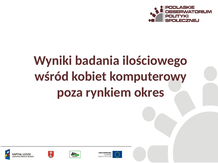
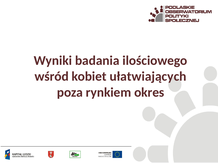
komputerowy: komputerowy -> ułatwiających (148, 77)
